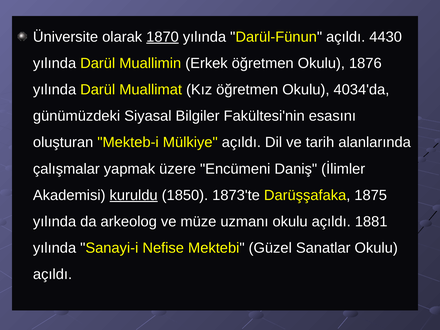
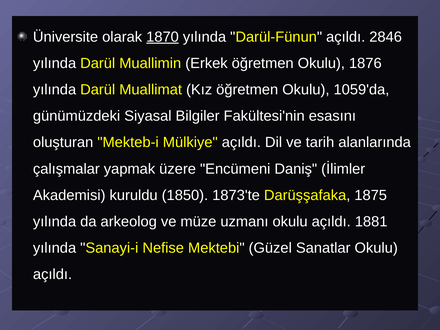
4430: 4430 -> 2846 (386, 37)
4034'da: 4034'da -> 1059'da (361, 90)
kuruldu underline: present -> none (134, 195)
